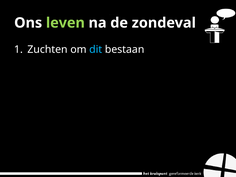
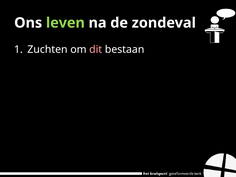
dit colour: light blue -> pink (96, 50)
